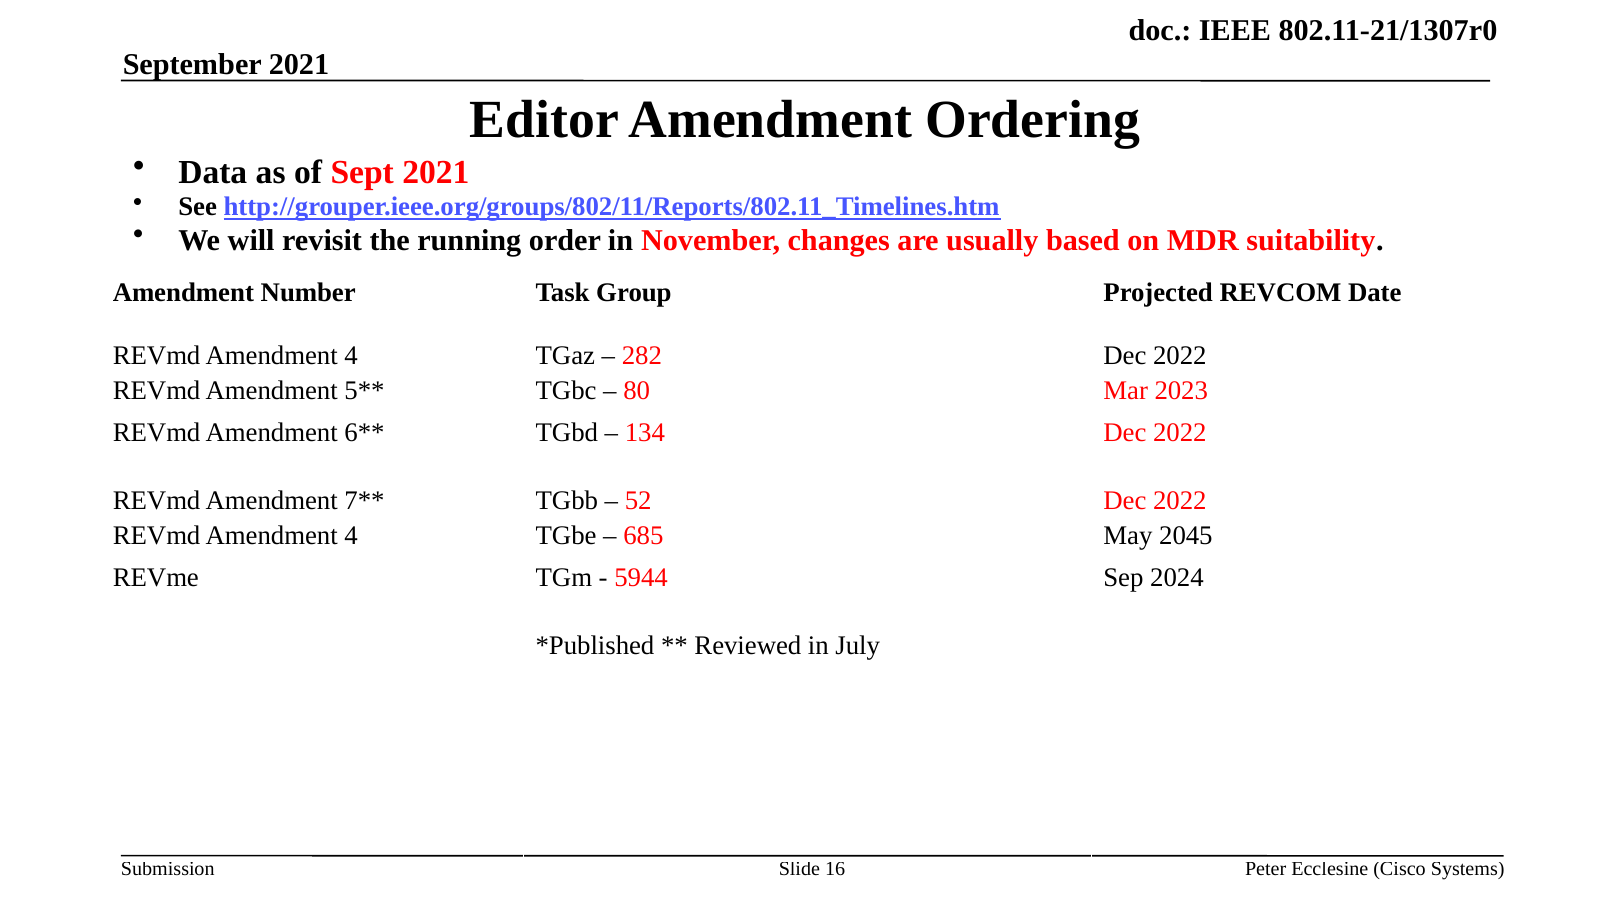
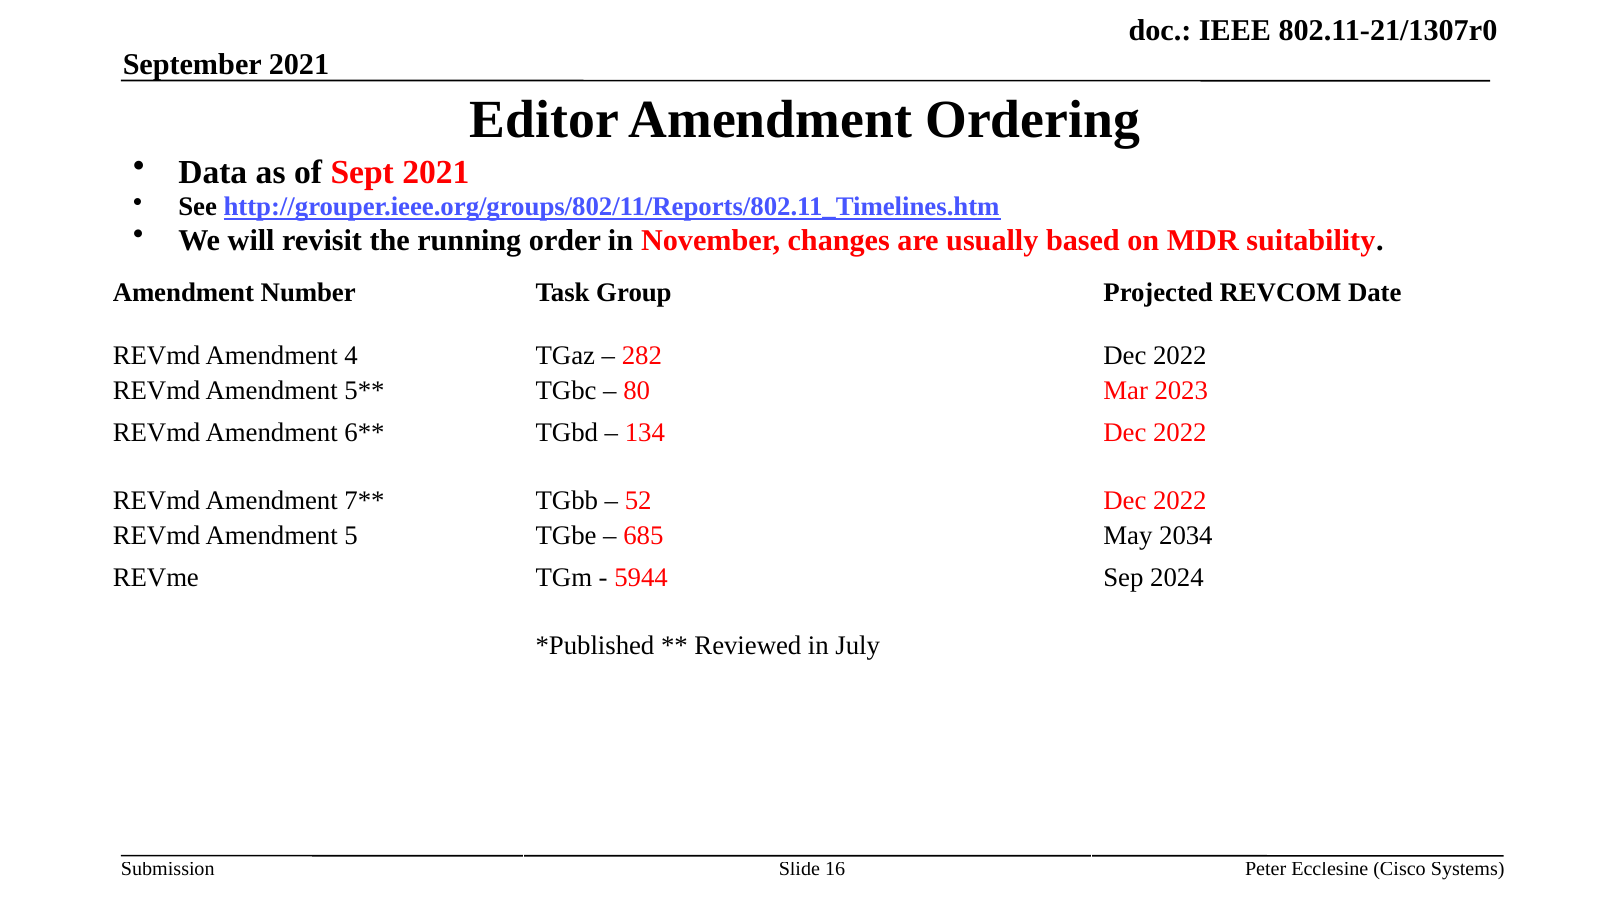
4: 4 -> 5 (351, 536)
2045: 2045 -> 2034 (1186, 536)
